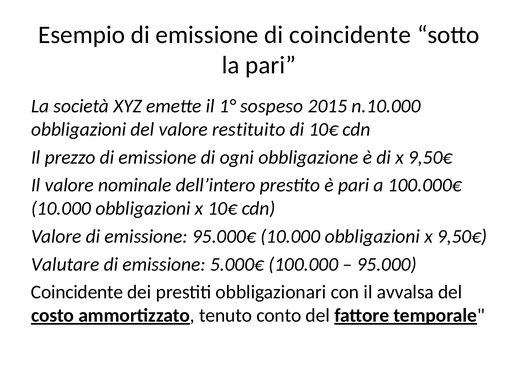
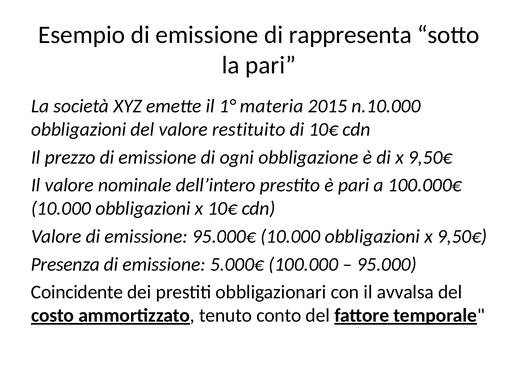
di coincidente: coincidente -> rappresenta (350, 35)
sospeso: sospeso -> materia (272, 106)
Valutare: Valutare -> Presenza (65, 265)
